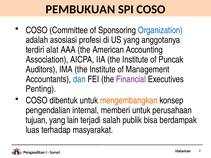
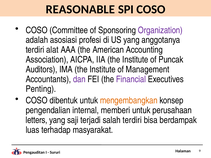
PEMBUKUAN: PEMBUKUAN -> REASONABLE (80, 9)
Organization colour: blue -> purple (160, 30)
dan colour: blue -> purple (79, 79)
tujuan: tujuan -> letters (36, 120)
lain: lain -> saji (73, 120)
salah publik: publik -> terdiri (132, 120)
